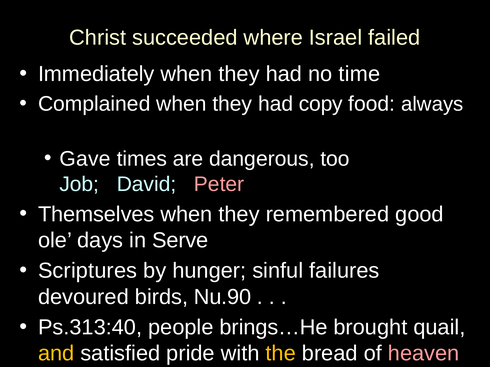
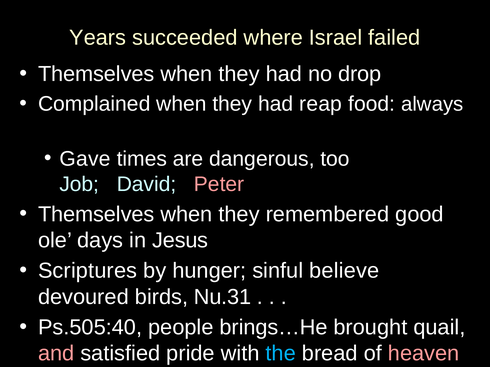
Christ: Christ -> Years (98, 38)
Immediately: Immediately -> Themselves (96, 74)
time: time -> drop (360, 74)
copy: copy -> reap (321, 104)
Serve: Serve -> Jesus (180, 241)
failures: failures -> believe (344, 271)
Nu.90: Nu.90 -> Nu.31 (223, 297)
Ps.313:40: Ps.313:40 -> Ps.505:40 (90, 328)
and colour: yellow -> pink (56, 354)
the colour: yellow -> light blue (281, 354)
